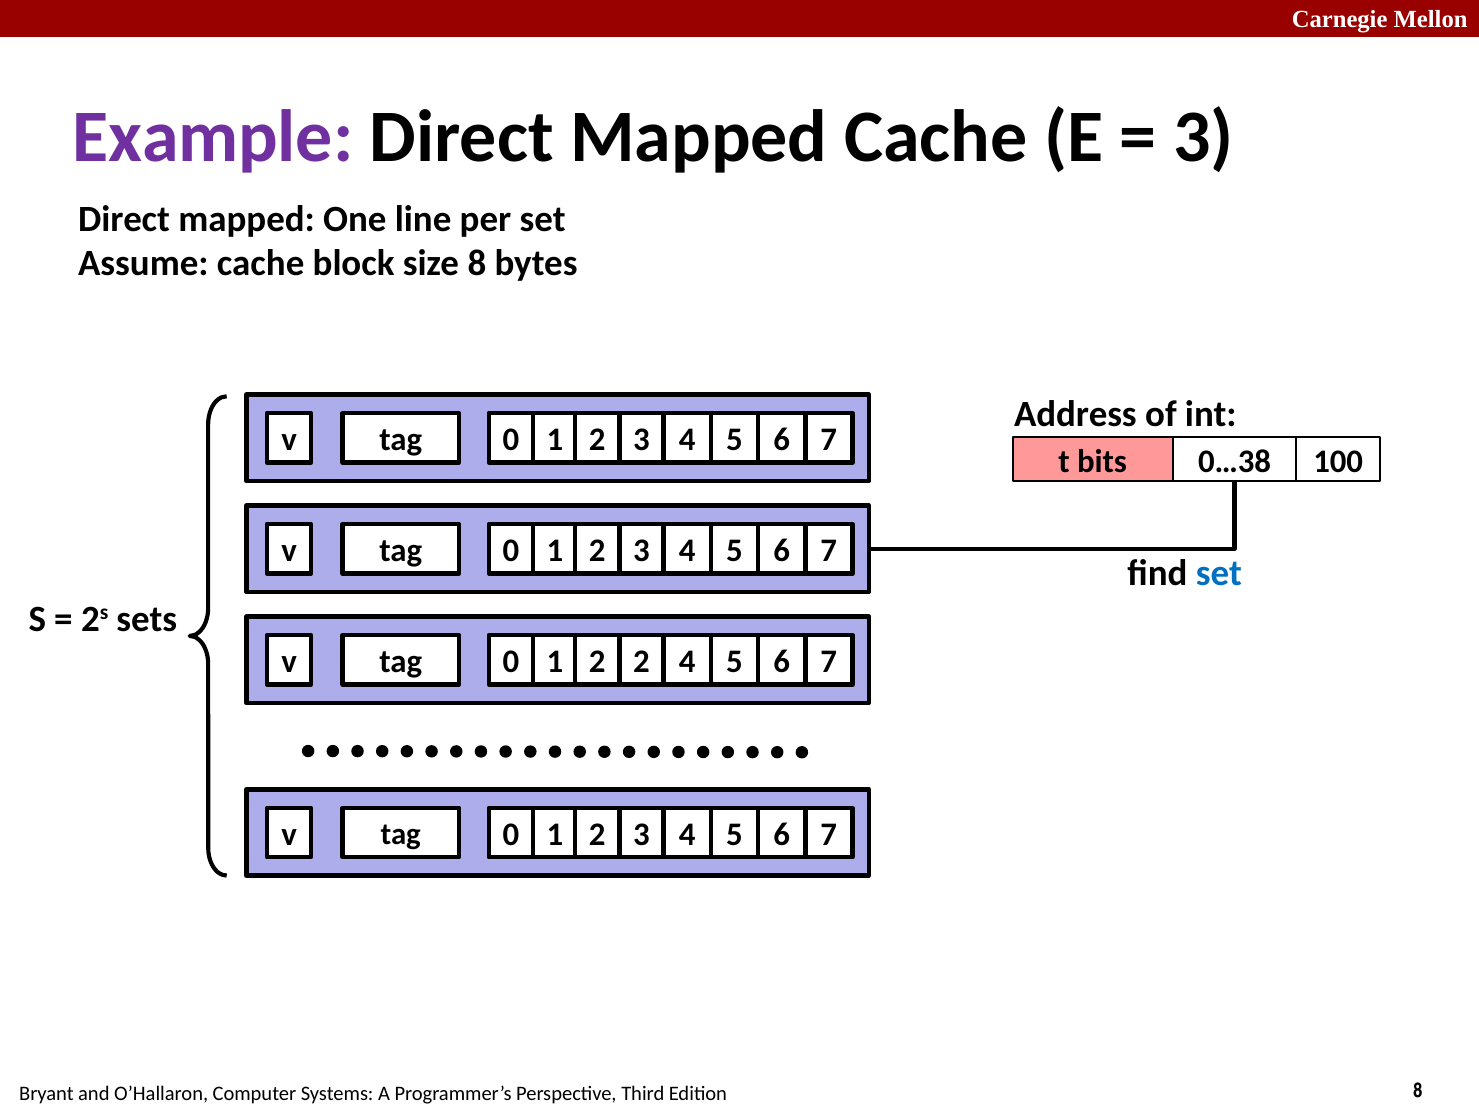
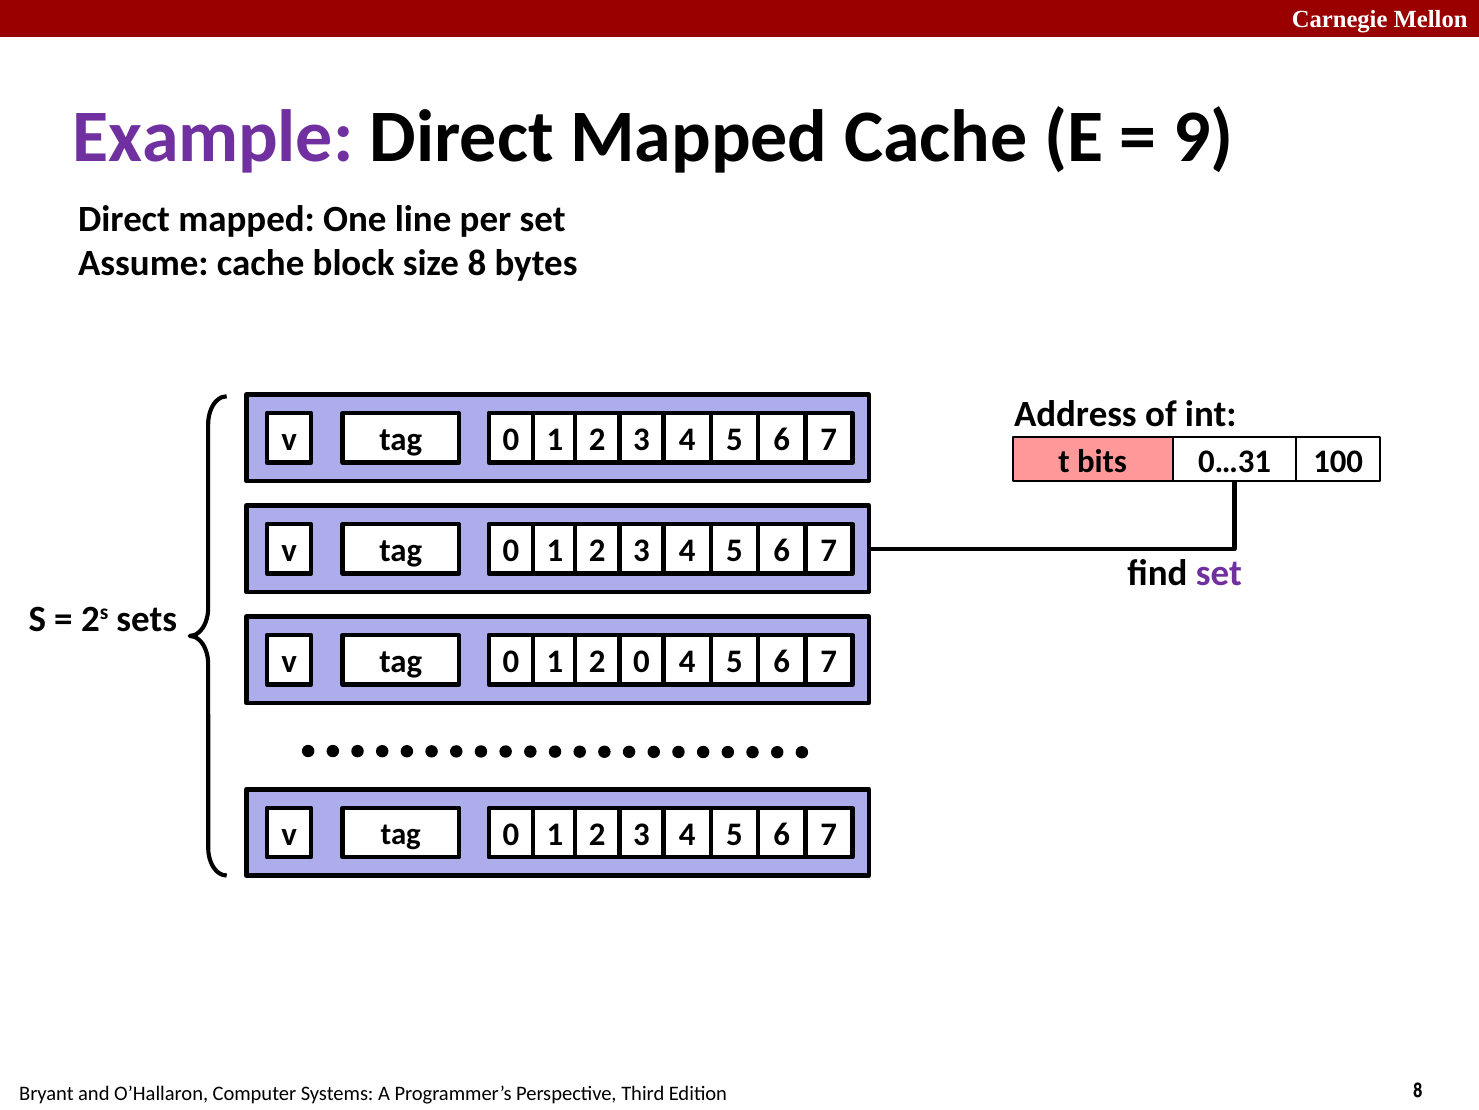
3: 3 -> 9 (1204, 137)
0…38: 0…38 -> 0…31 (1235, 461)
set colour: blue -> purple (1219, 573)
v 2: 2 -> 0 (641, 662)
